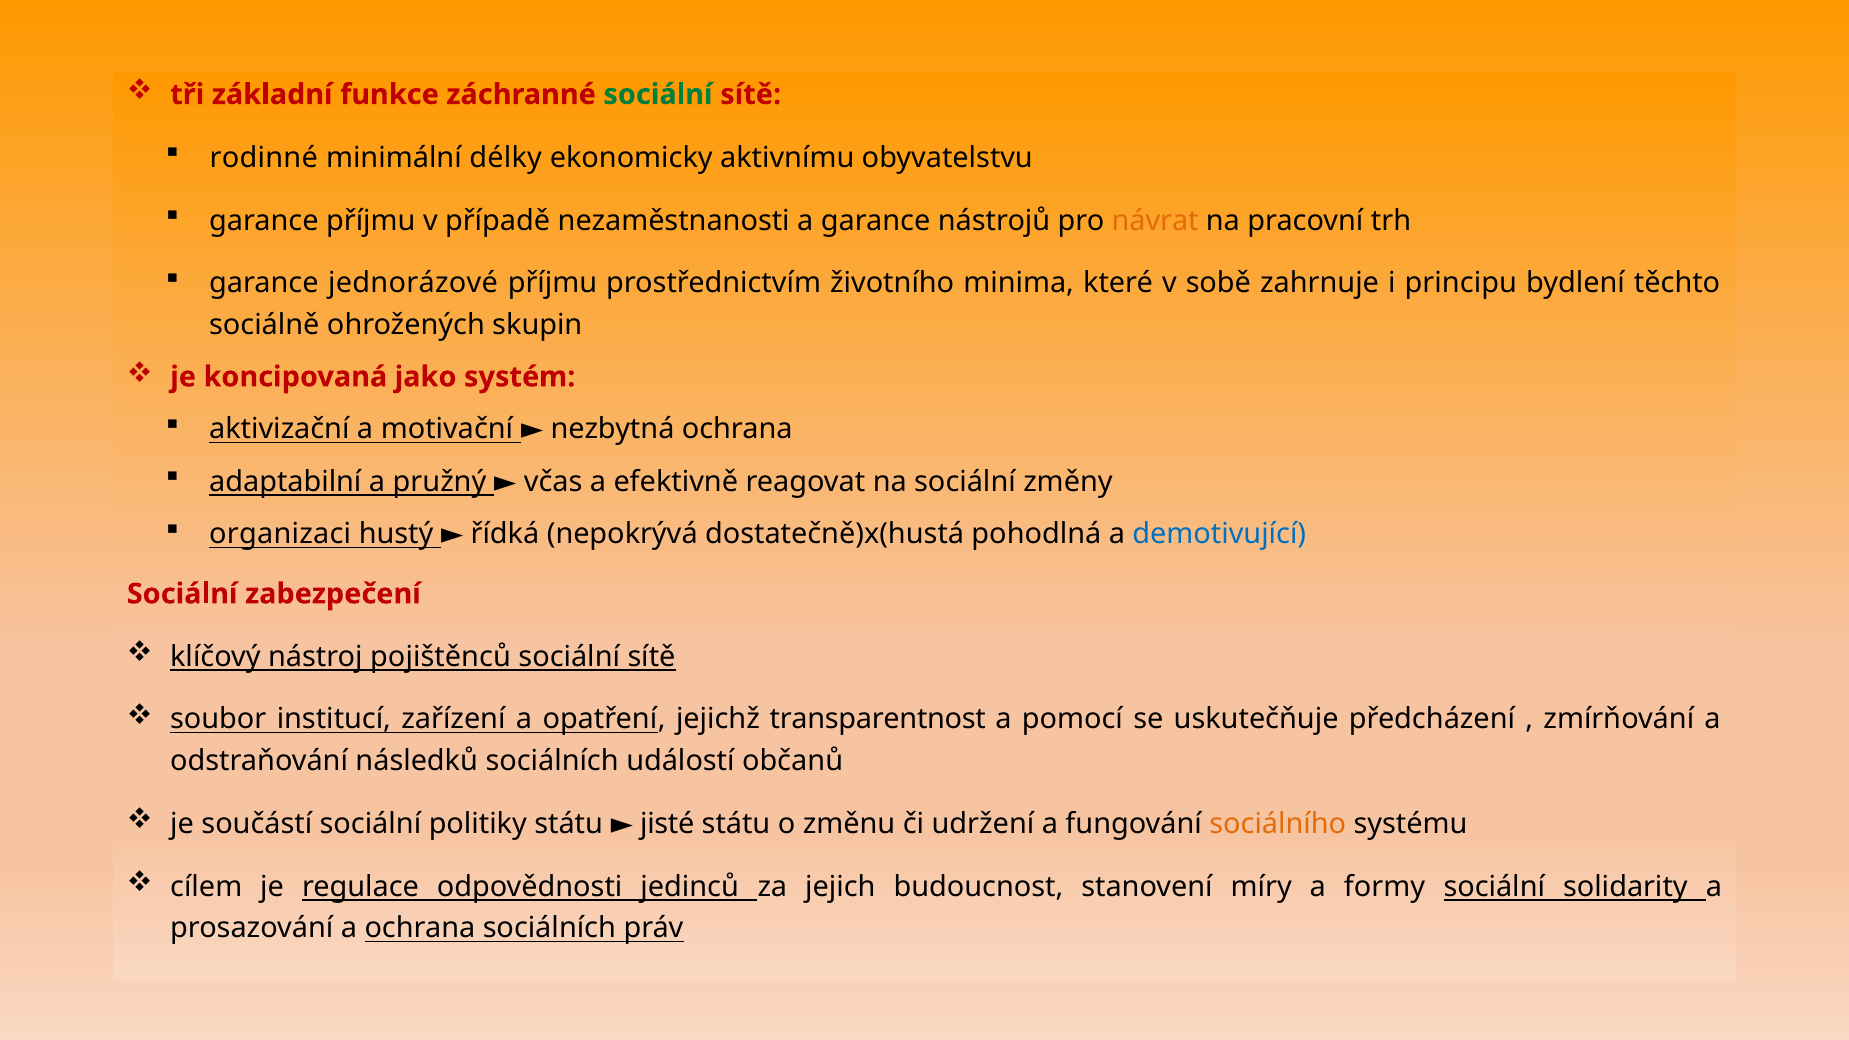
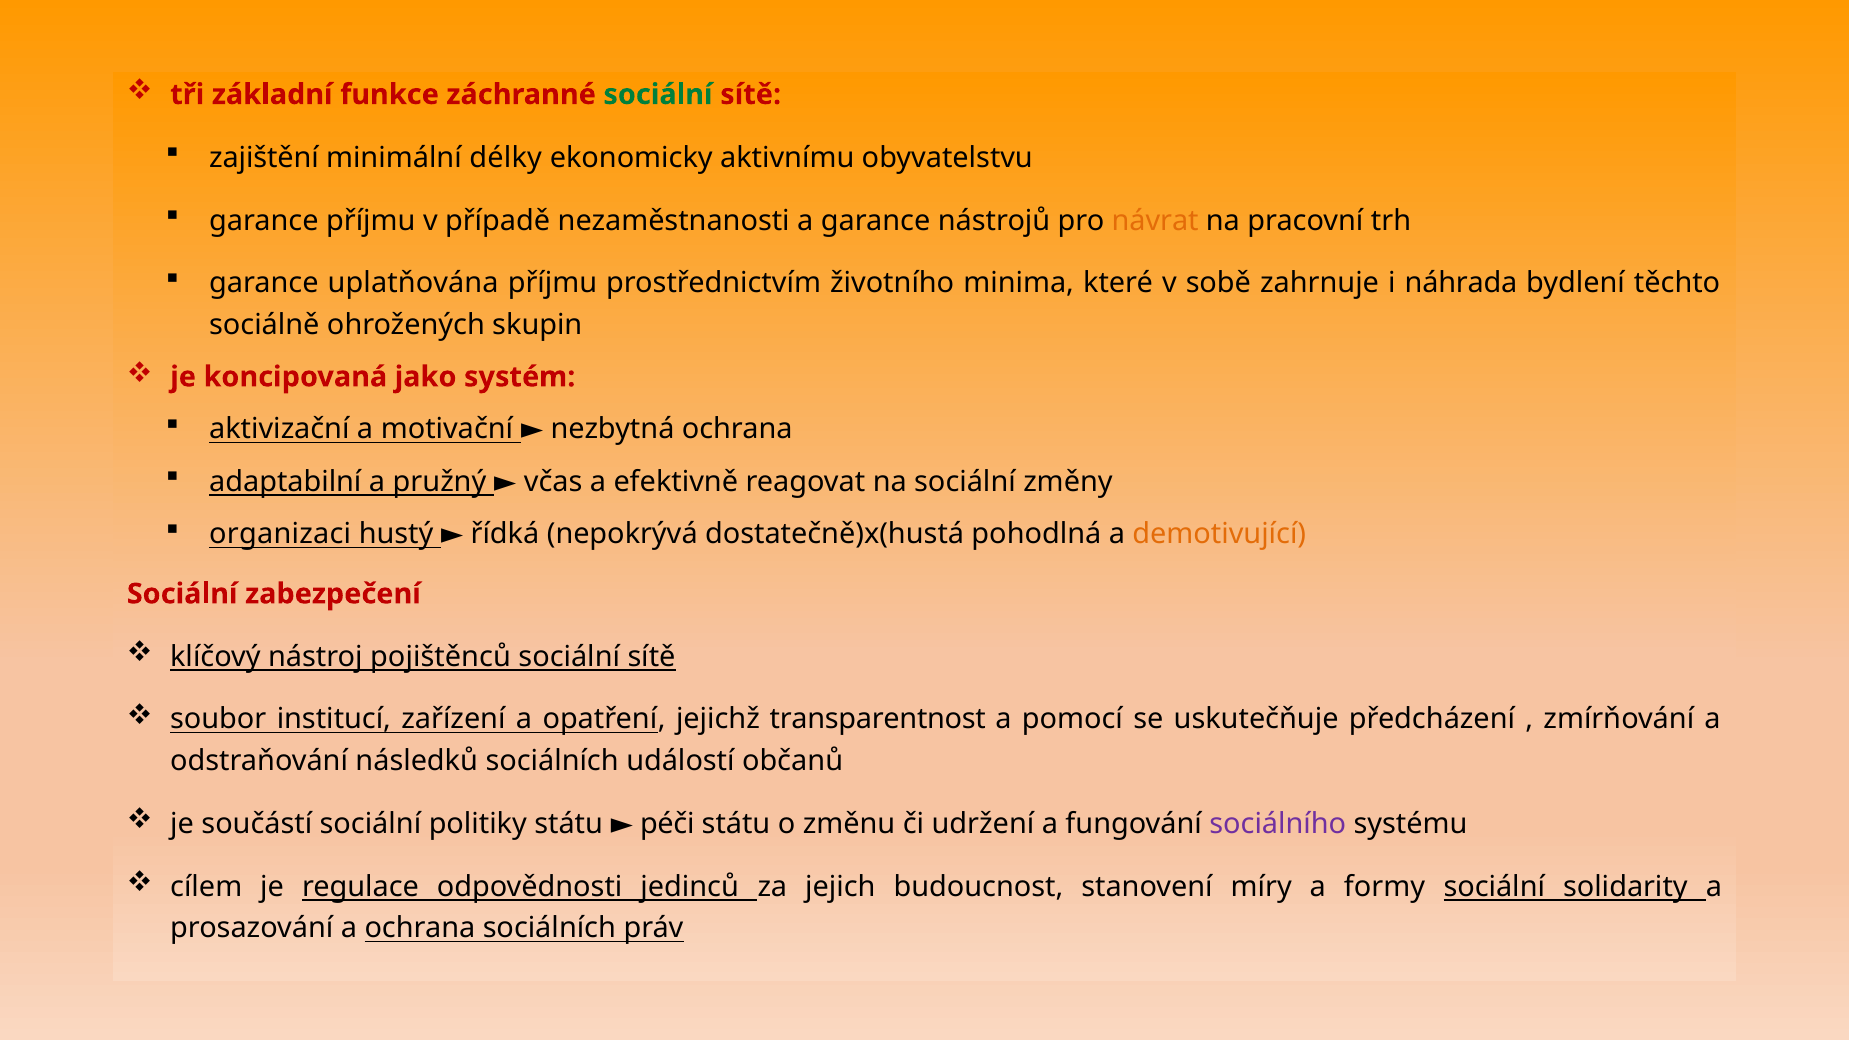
rodinné: rodinné -> zajištění (264, 158)
jednorázové: jednorázové -> uplatňována (413, 283)
principu: principu -> náhrada (1461, 283)
demotivující colour: blue -> orange (1219, 534)
jisté: jisté -> péči (667, 824)
sociálního colour: orange -> purple (1278, 824)
